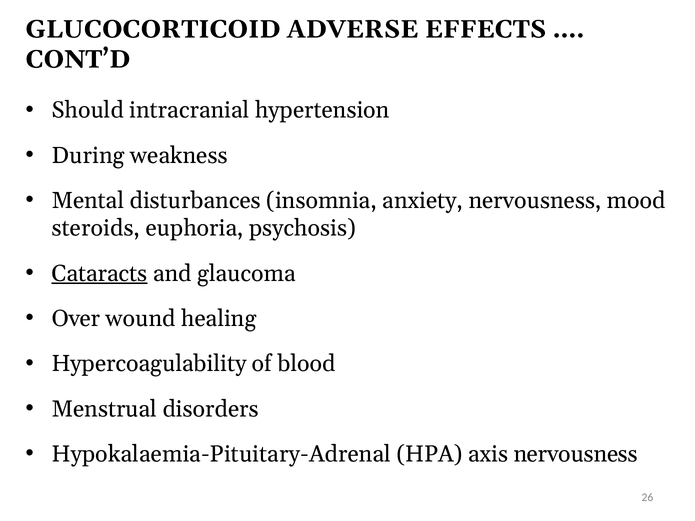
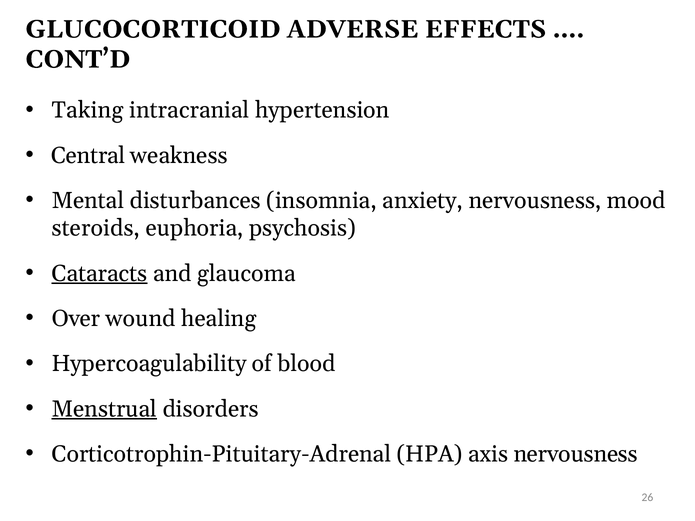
Should: Should -> Taking (88, 110)
During: During -> Central (88, 155)
Menstrual underline: none -> present (104, 409)
Hypokalaemia-Pituitary-Adrenal: Hypokalaemia-Pituitary-Adrenal -> Corticotrophin-Pituitary-Adrenal (221, 454)
